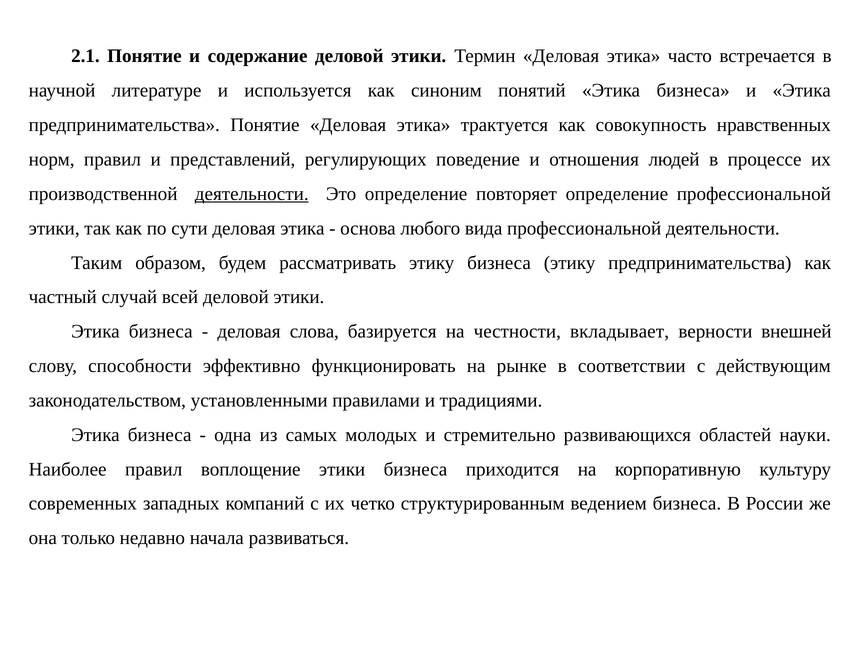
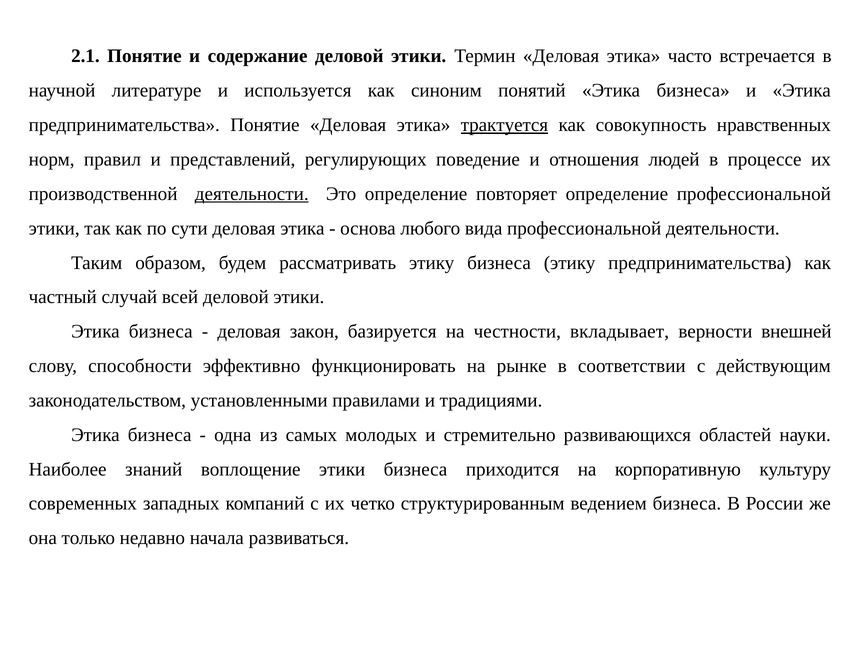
трактуется underline: none -> present (504, 125)
слова: слова -> закон (314, 331)
Наиболее правил: правил -> знаний (154, 469)
